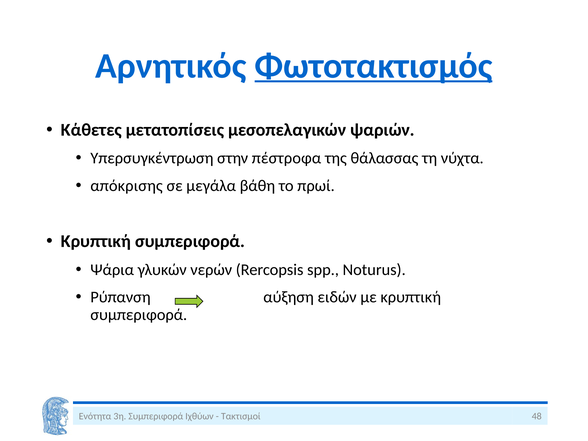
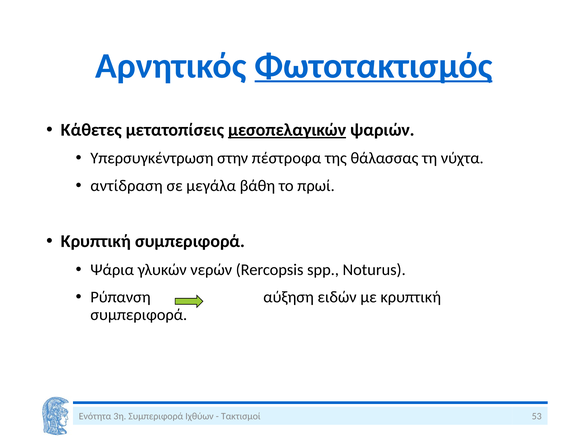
μεσοπελαγικών underline: none -> present (287, 130)
απόκρισης: απόκρισης -> αντίδραση (127, 186)
48: 48 -> 53 (537, 416)
